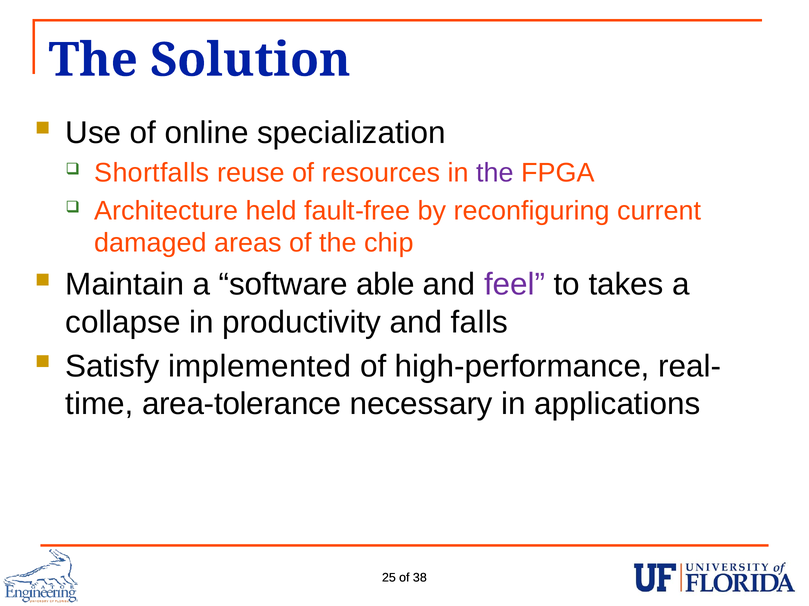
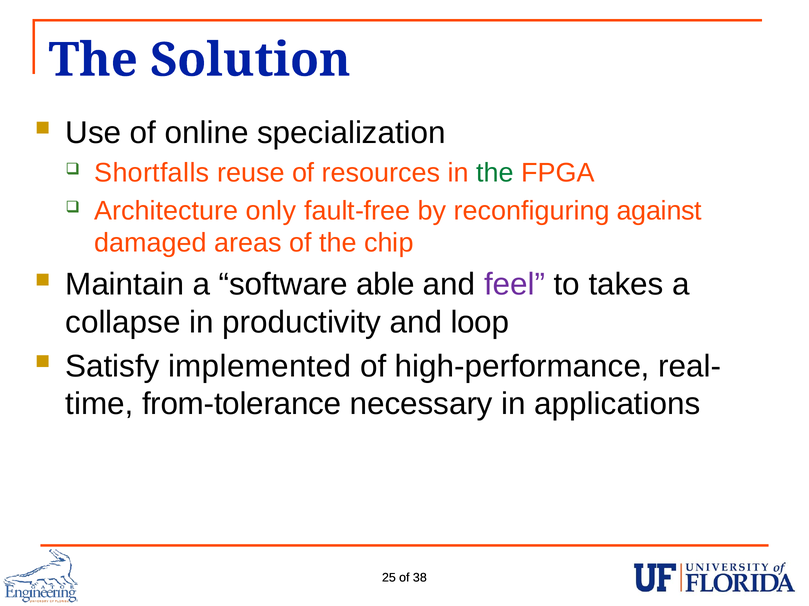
the colour: purple -> green (495, 173)
held: held -> only (271, 211)
current: current -> against (659, 211)
falls: falls -> loop (480, 323)
area-tolerance: area-tolerance -> from-tolerance (242, 405)
